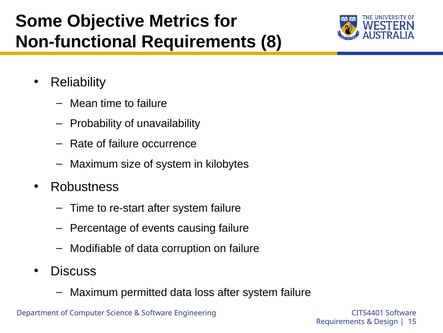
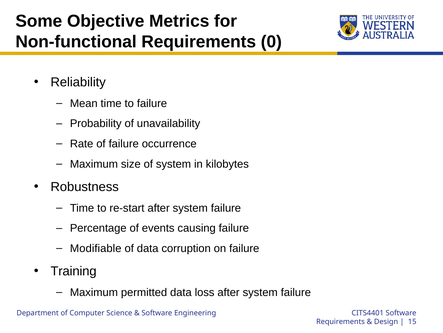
8: 8 -> 0 (271, 42)
Discuss: Discuss -> Training (74, 271)
